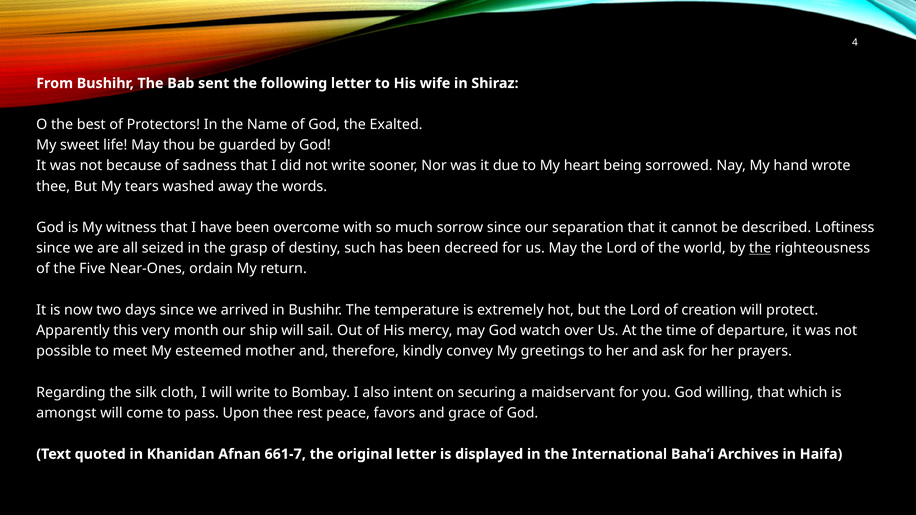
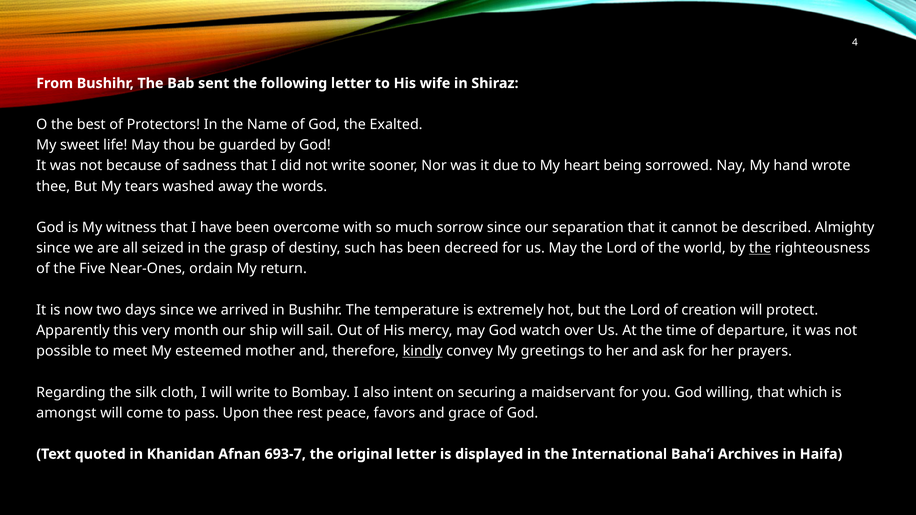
Loftiness: Loftiness -> Almighty (845, 228)
kindly underline: none -> present (423, 351)
661-7: 661-7 -> 693-7 (285, 454)
